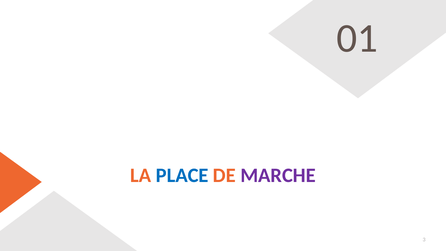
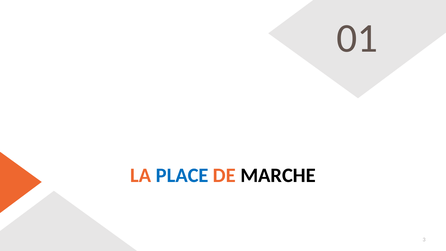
MARCHE colour: purple -> black (278, 175)
